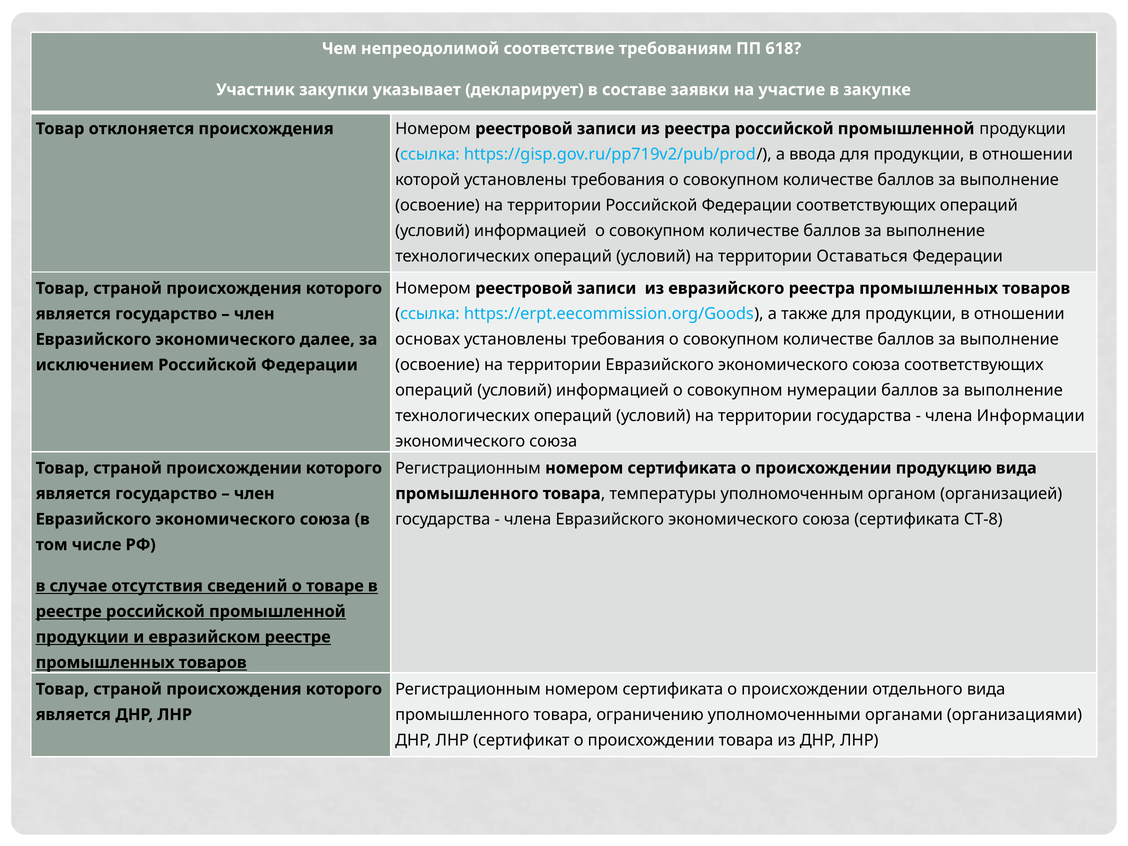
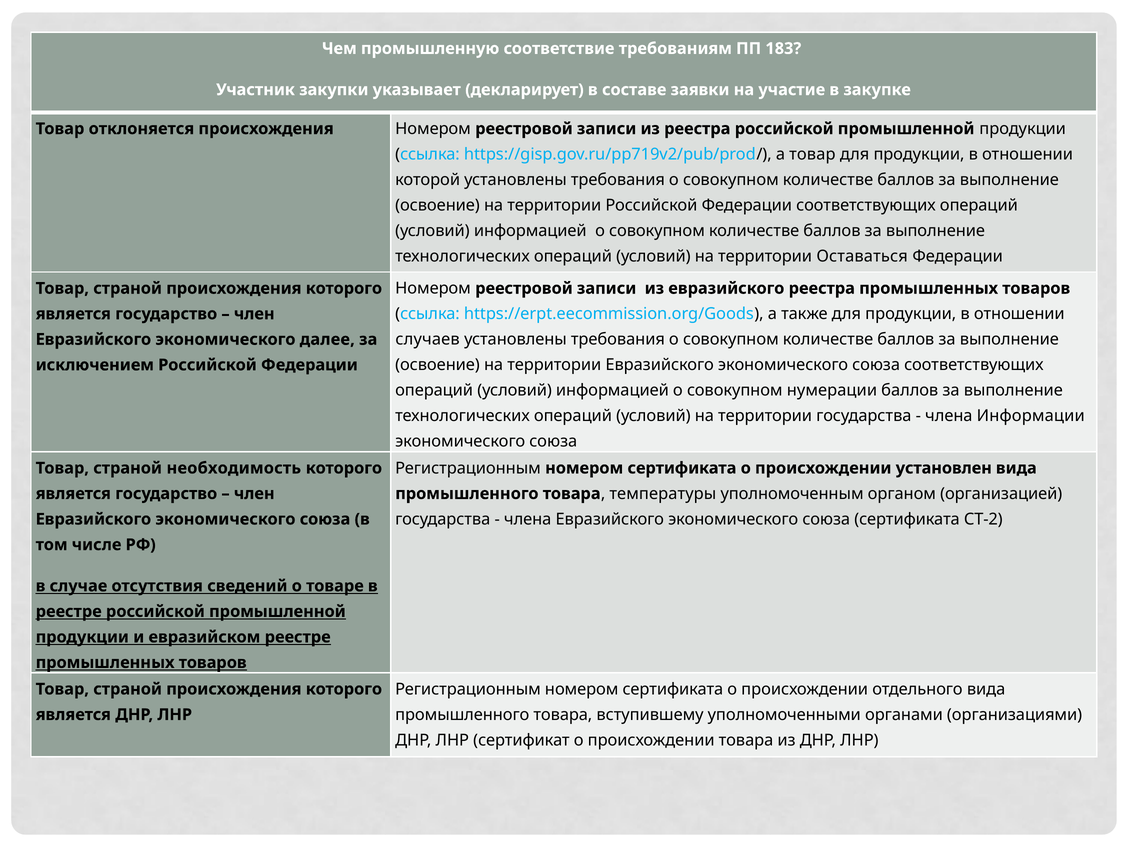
непреодолимой: непреодолимой -> промышленную (430, 49)
618: 618 -> 183 (783, 49)
а ввода: ввода -> товар (812, 154)
основах: основах -> случаев (428, 339)
продукцию: продукцию -> установлен (944, 468)
страной происхождении: происхождении -> необходимость (234, 468)
СТ-8: СТ-8 -> СТ-2 (983, 519)
ограничению: ограничению -> вступившему (650, 715)
